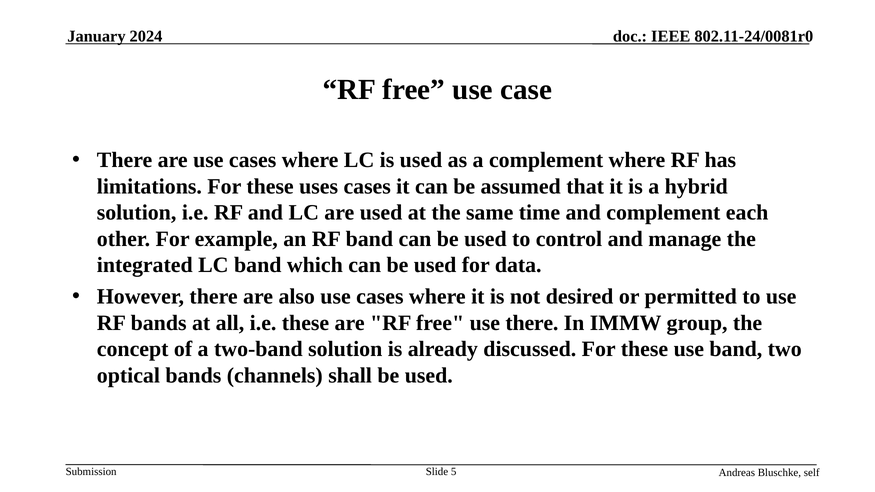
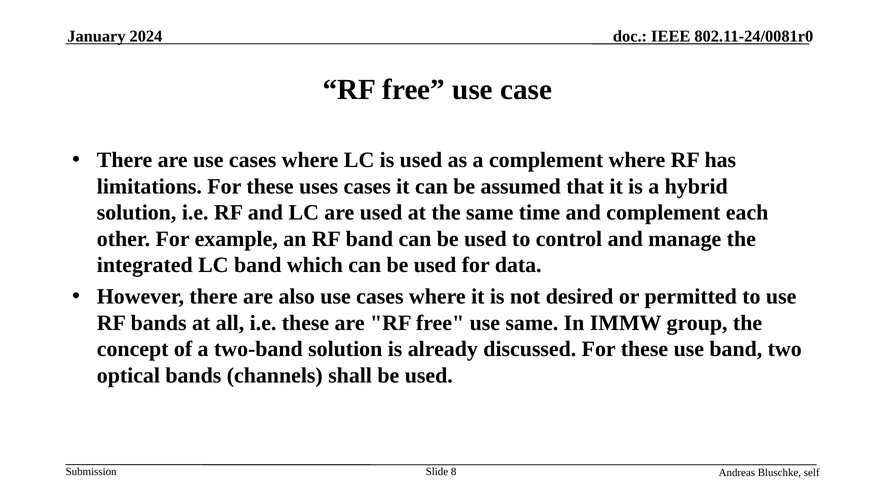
use there: there -> same (532, 323)
5: 5 -> 8 (454, 472)
